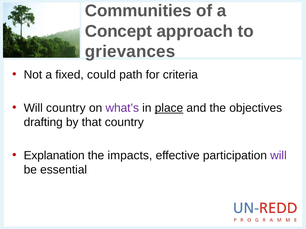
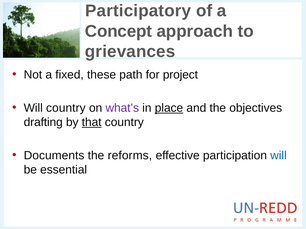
Communities: Communities -> Participatory (138, 11)
could: could -> these (102, 75)
criteria: criteria -> project (180, 75)
that underline: none -> present (92, 122)
Explanation: Explanation -> Documents (54, 156)
impacts: impacts -> reforms (130, 156)
will colour: purple -> blue (278, 156)
